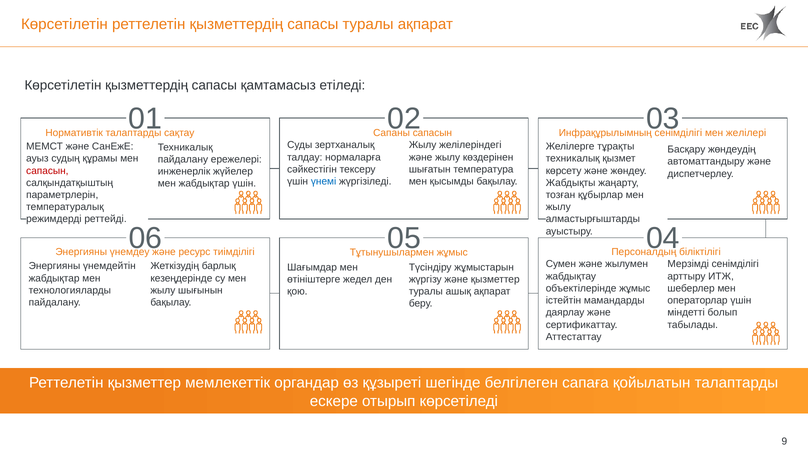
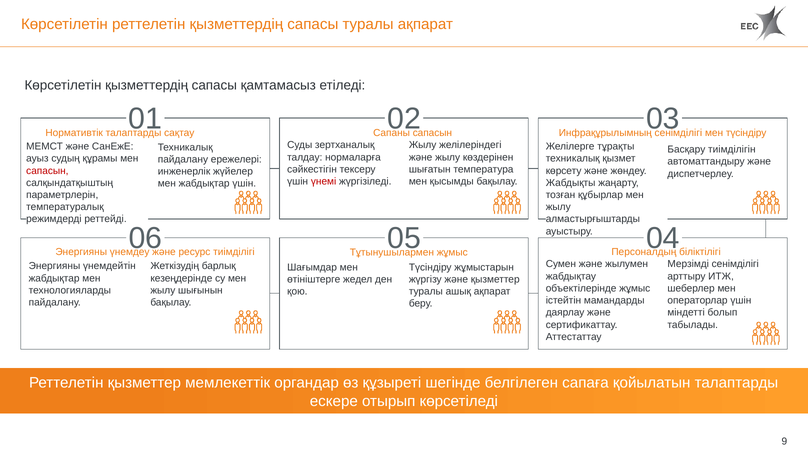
мен желілері: желілері -> түсіндіру (746, 133)
жөндеудің: жөндеудің -> тиімділігін (732, 150)
үнемі colour: blue -> red (324, 182)
